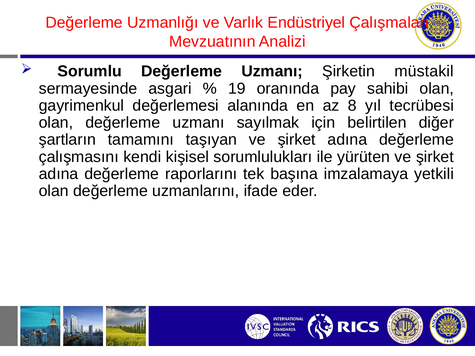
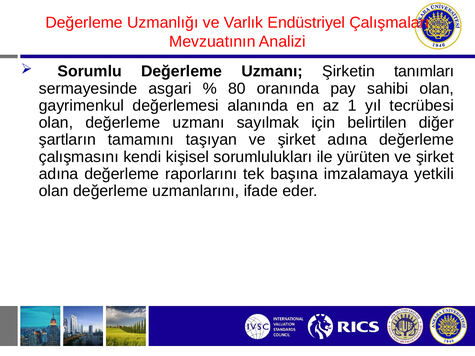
müstakil: müstakil -> tanımları (424, 71)
19: 19 -> 80 (237, 89)
8: 8 -> 1 (352, 106)
